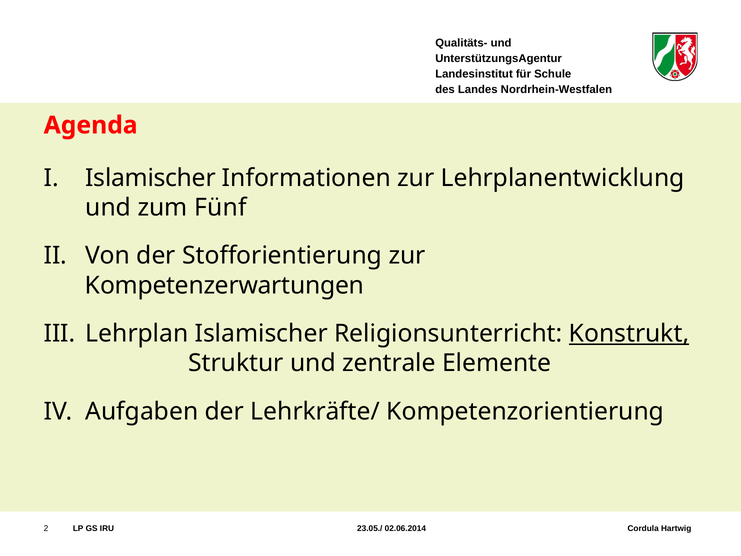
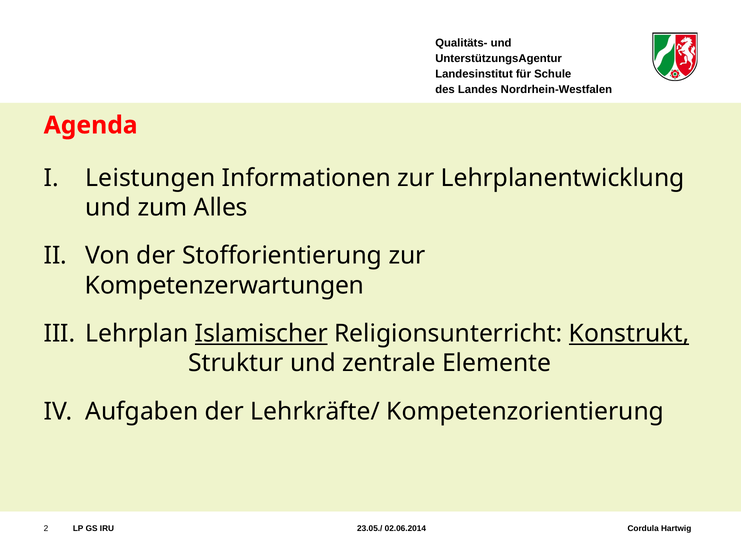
Islamischer: Islamischer -> Leistungen (150, 178)
Fünf: Fünf -> Alles (221, 208)
Islamischer underline: none -> present (261, 333)
